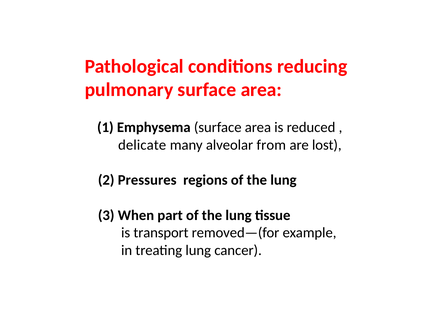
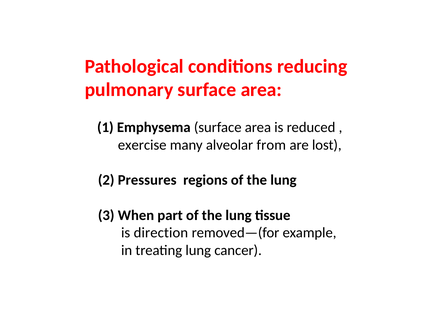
delicate: delicate -> exercise (142, 145)
transport: transport -> direction (161, 233)
